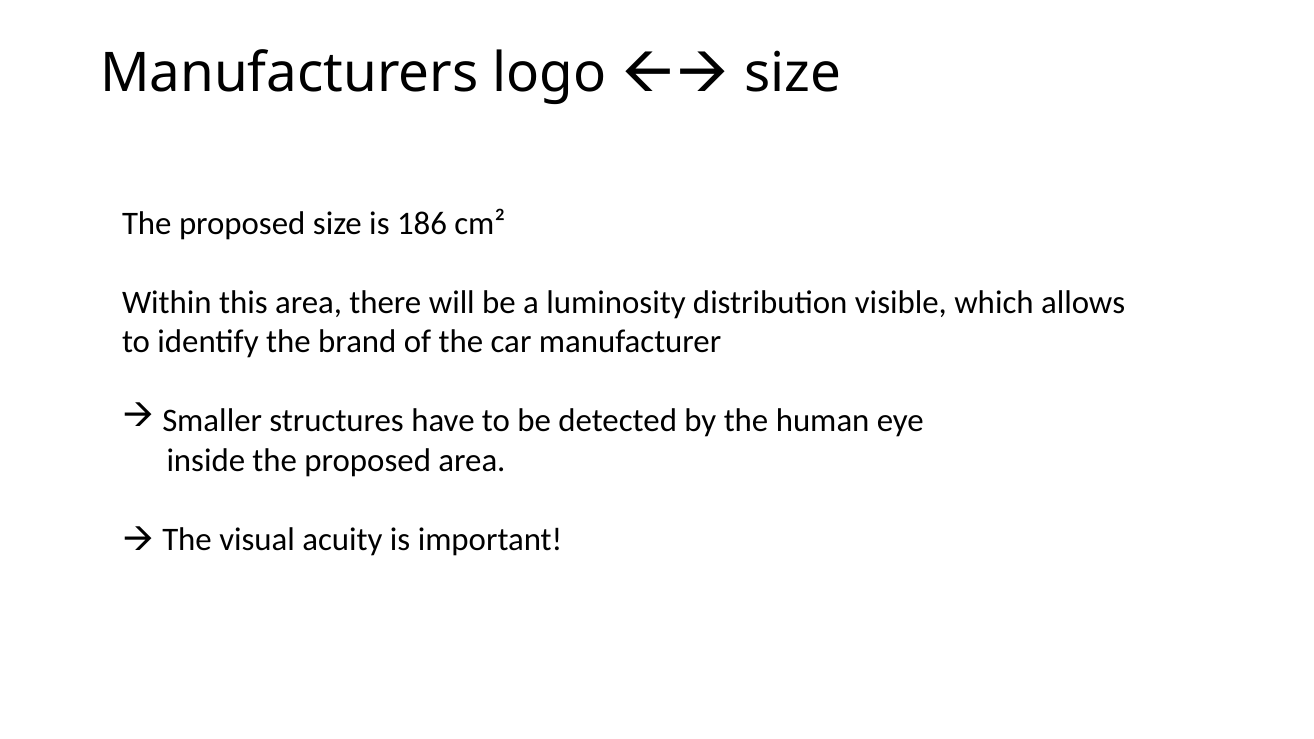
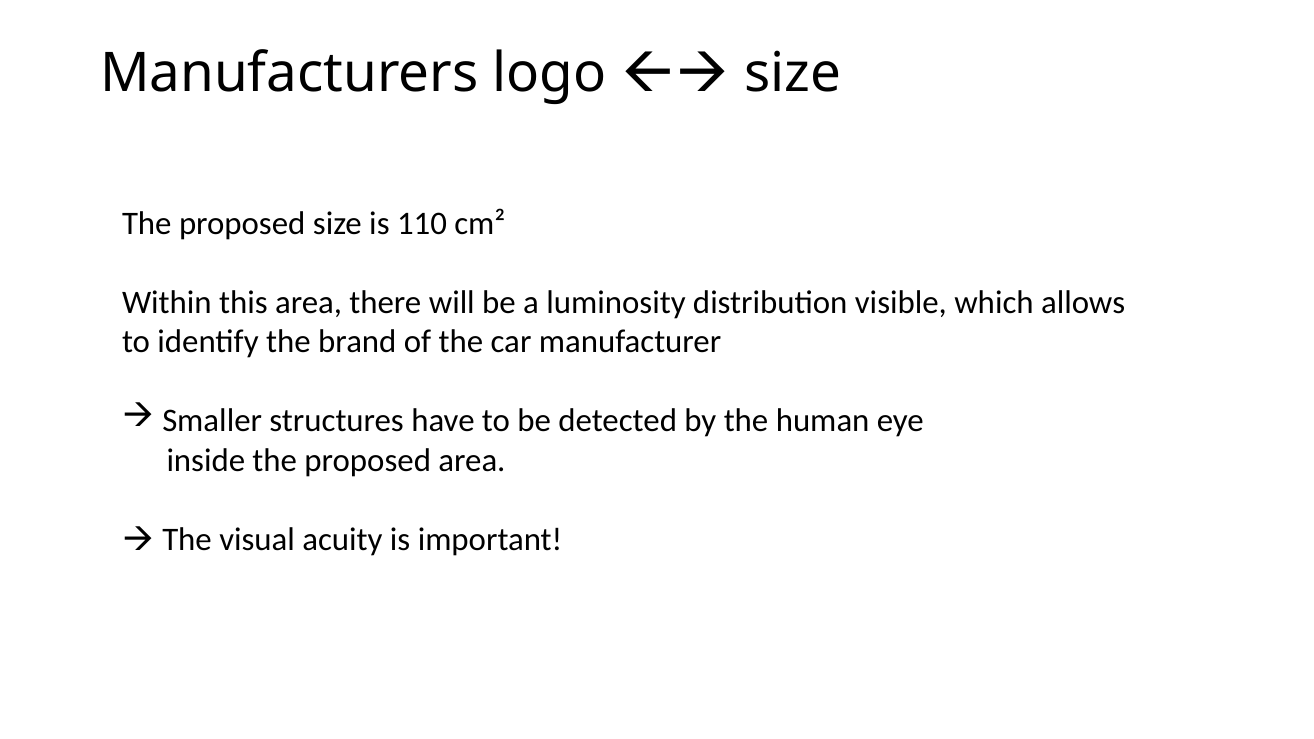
186: 186 -> 110 (422, 224)
